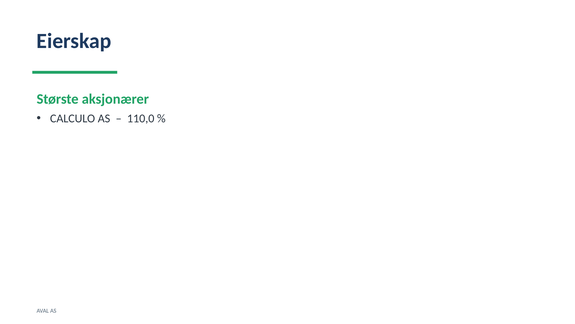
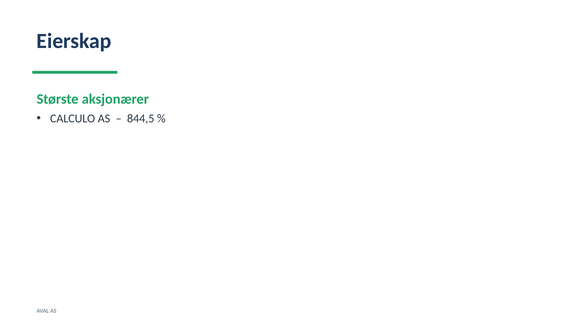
110,0: 110,0 -> 844,5 (141, 118)
